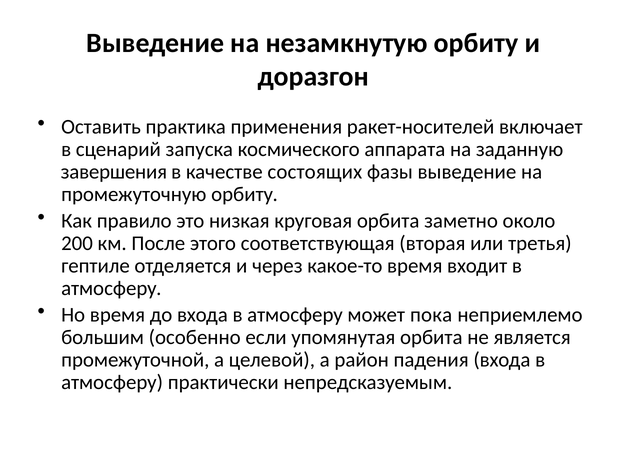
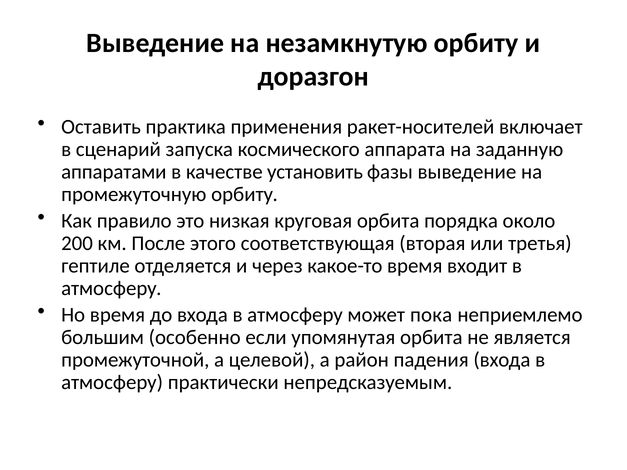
завершения: завершения -> аппаратами (114, 172)
состоящих: состоящих -> установить (315, 172)
заметно: заметно -> порядка (461, 221)
